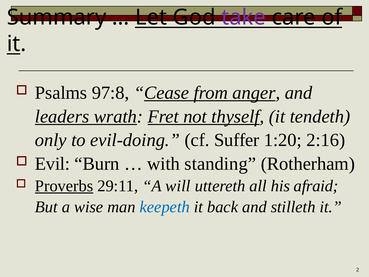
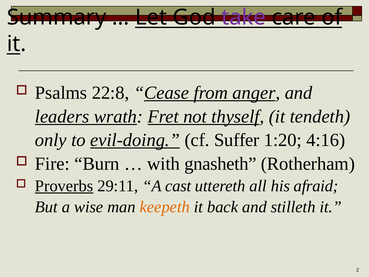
97:8: 97:8 -> 22:8 (110, 93)
evil-doing underline: none -> present (135, 140)
2:16: 2:16 -> 4:16 (326, 140)
Evil: Evil -> Fire (52, 164)
standing: standing -> gnasheth (220, 164)
will: will -> cast (178, 186)
keepeth colour: blue -> orange (165, 207)
